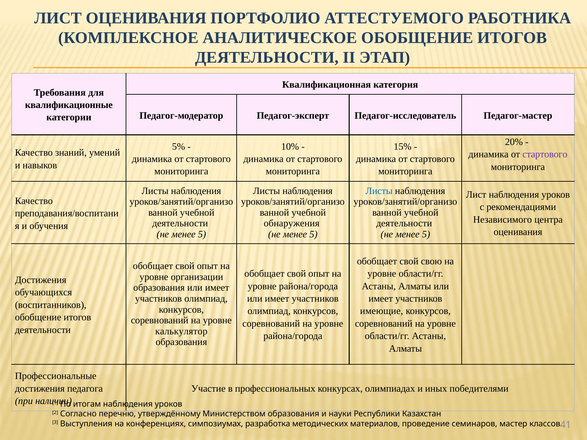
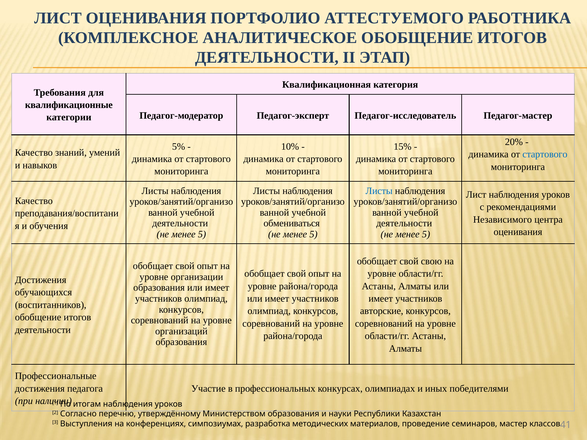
стартового colour: purple -> blue (545, 155)
обнаружения: обнаружения -> обмениваться (292, 223)
имеющие: имеющие -> авторские (382, 311)
калькулятор: калькулятор -> организаций (181, 331)
